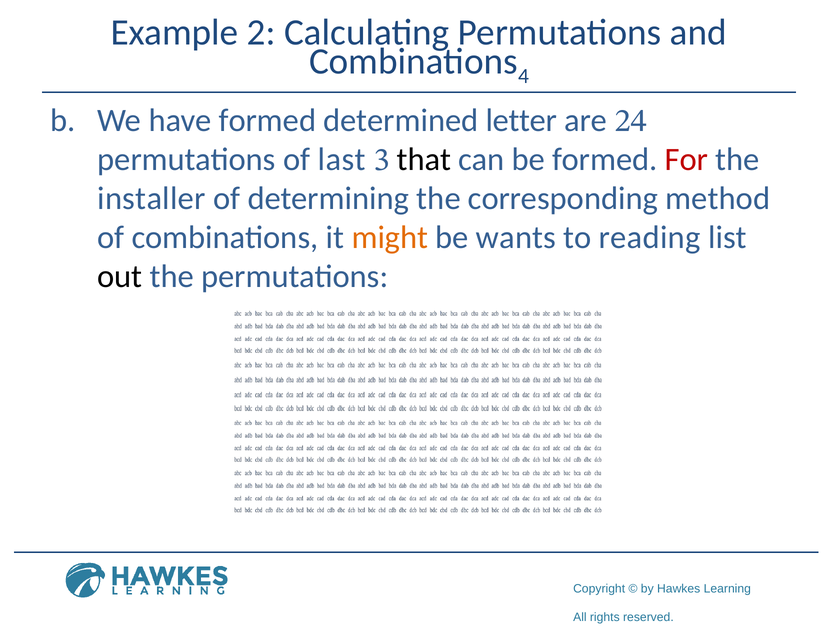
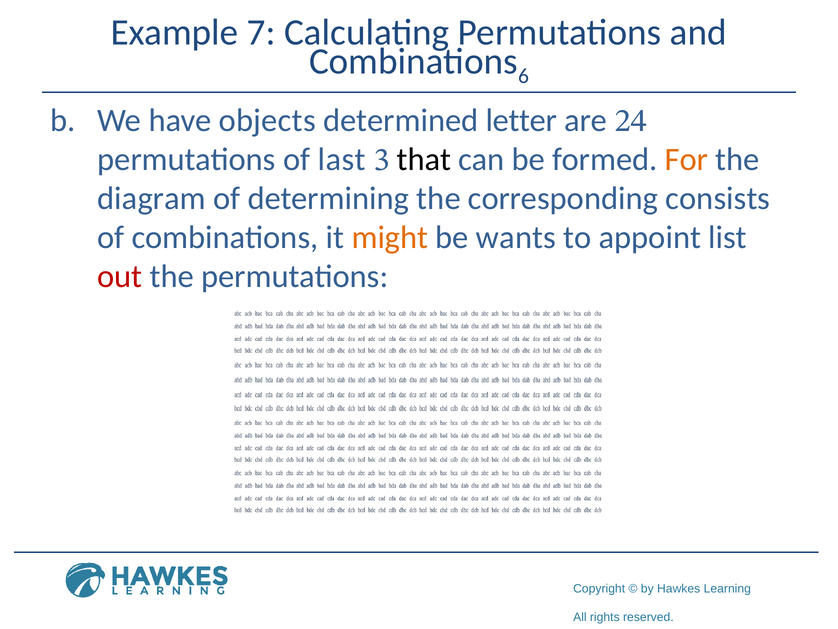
2: 2 -> 7 (261, 33)
4: 4 -> 6 (524, 76)
have formed: formed -> objects (267, 120)
For colour: red -> orange (686, 159)
installer: installer -> diagram (152, 198)
method: method -> consists (718, 198)
reading: reading -> appoint (650, 237)
out colour: black -> red (120, 276)
